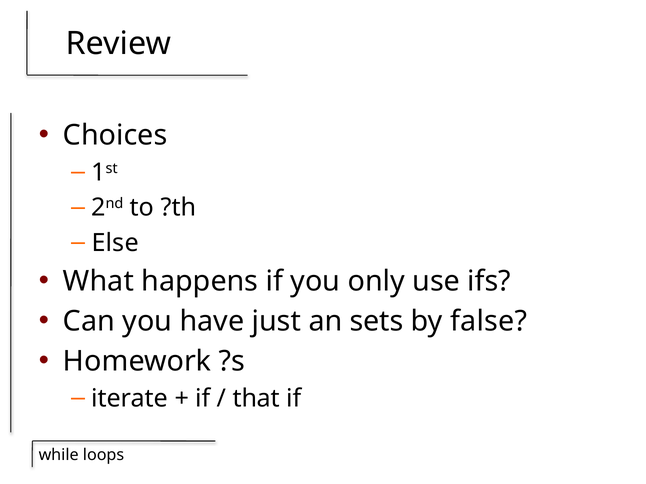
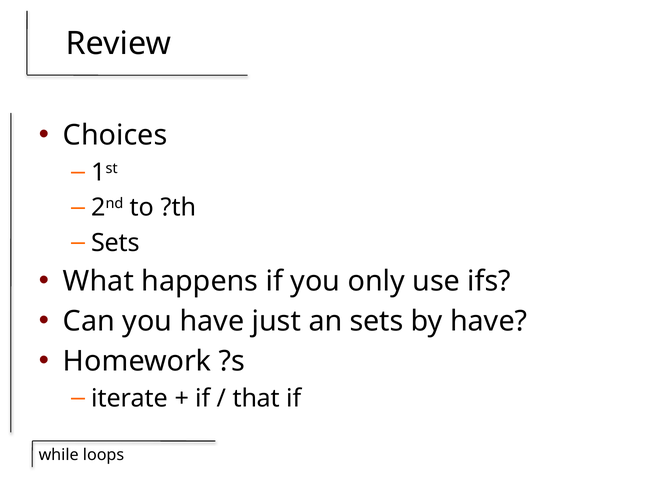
Else: Else -> Sets (115, 243)
by false: false -> have (489, 322)
